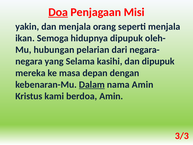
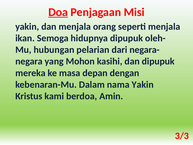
Selama: Selama -> Mohon (80, 61)
Dalam underline: present -> none (92, 84)
nama Amin: Amin -> Yakin (143, 84)
